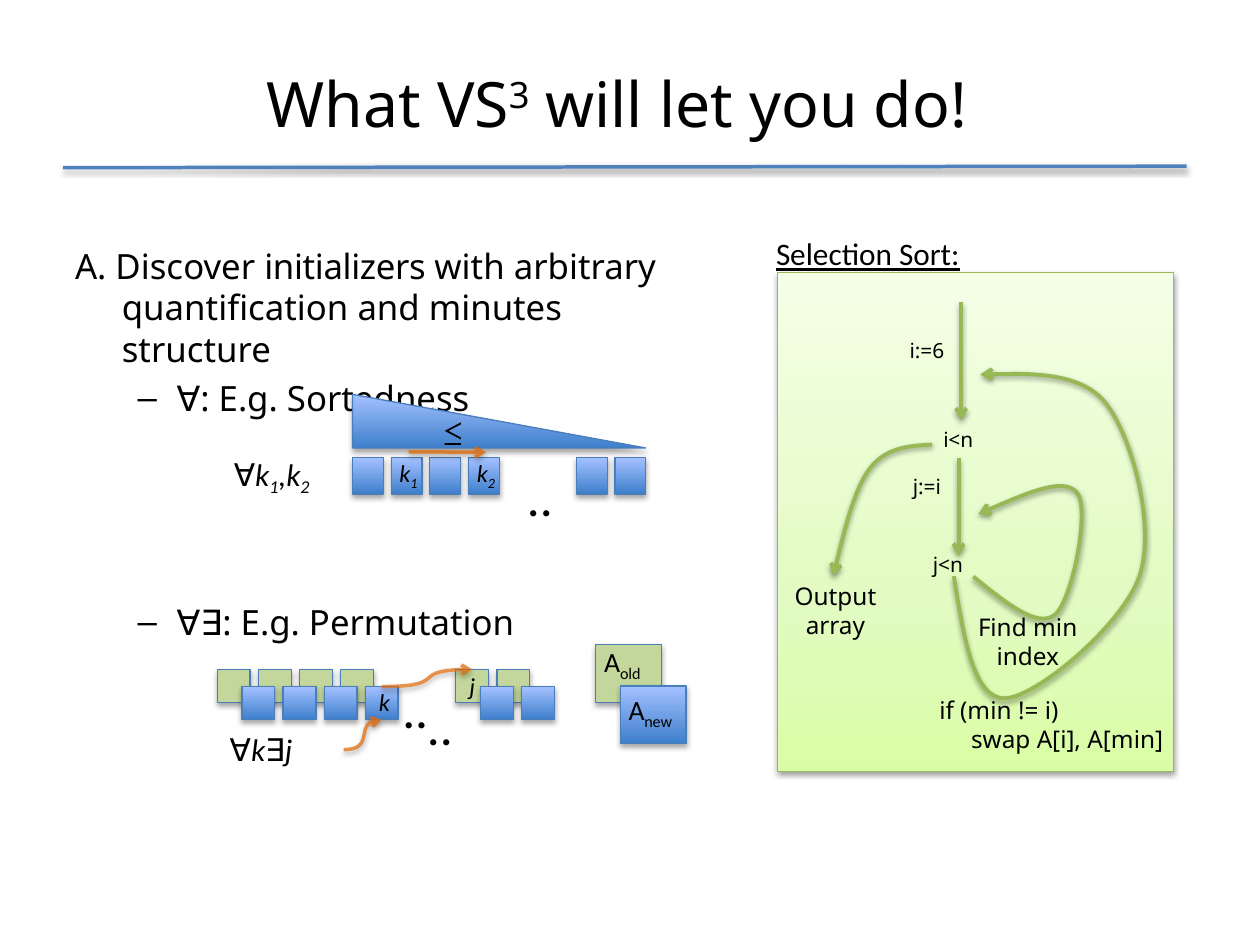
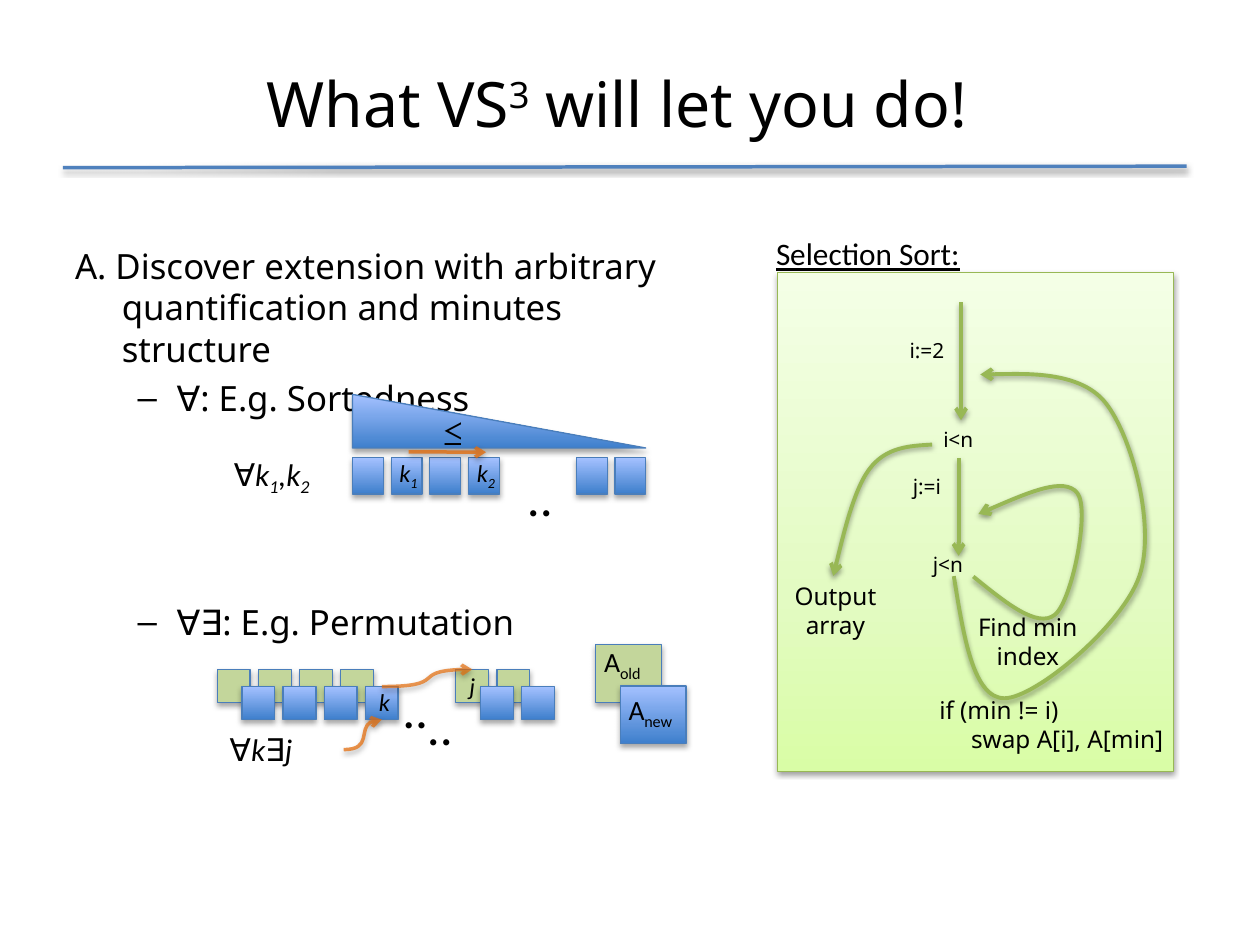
initializers: initializers -> extension (345, 268)
i:=6: i:=6 -> i:=2 (927, 352)
